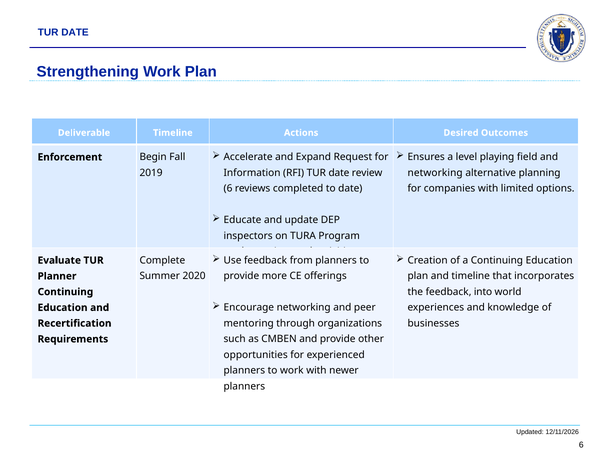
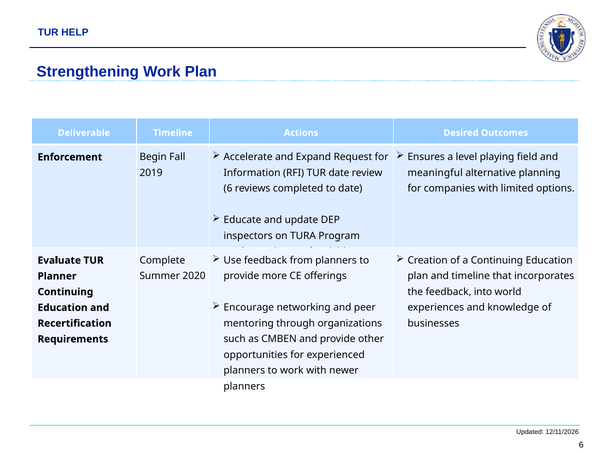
DATE: DATE -> HELP (75, 32)
networking: networking -> meaningful (435, 173)
